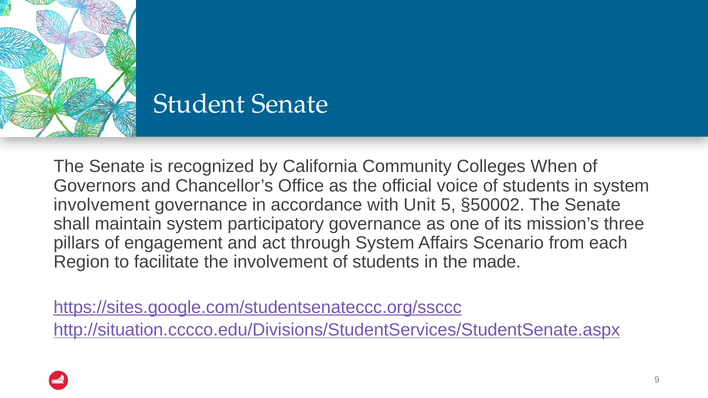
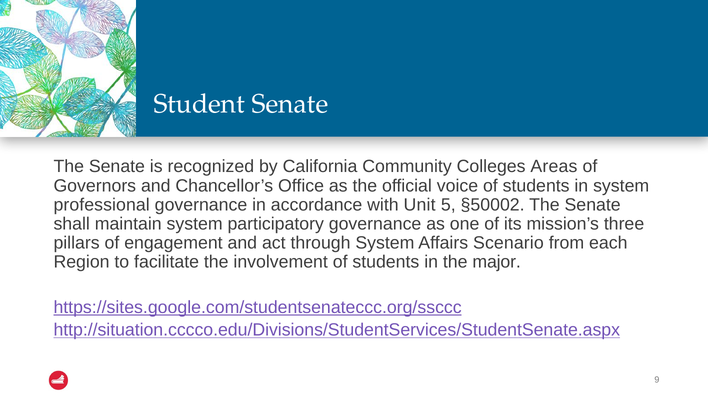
When: When -> Areas (554, 167)
involvement: involvement -> professional (102, 205)
made: made -> major (497, 262)
